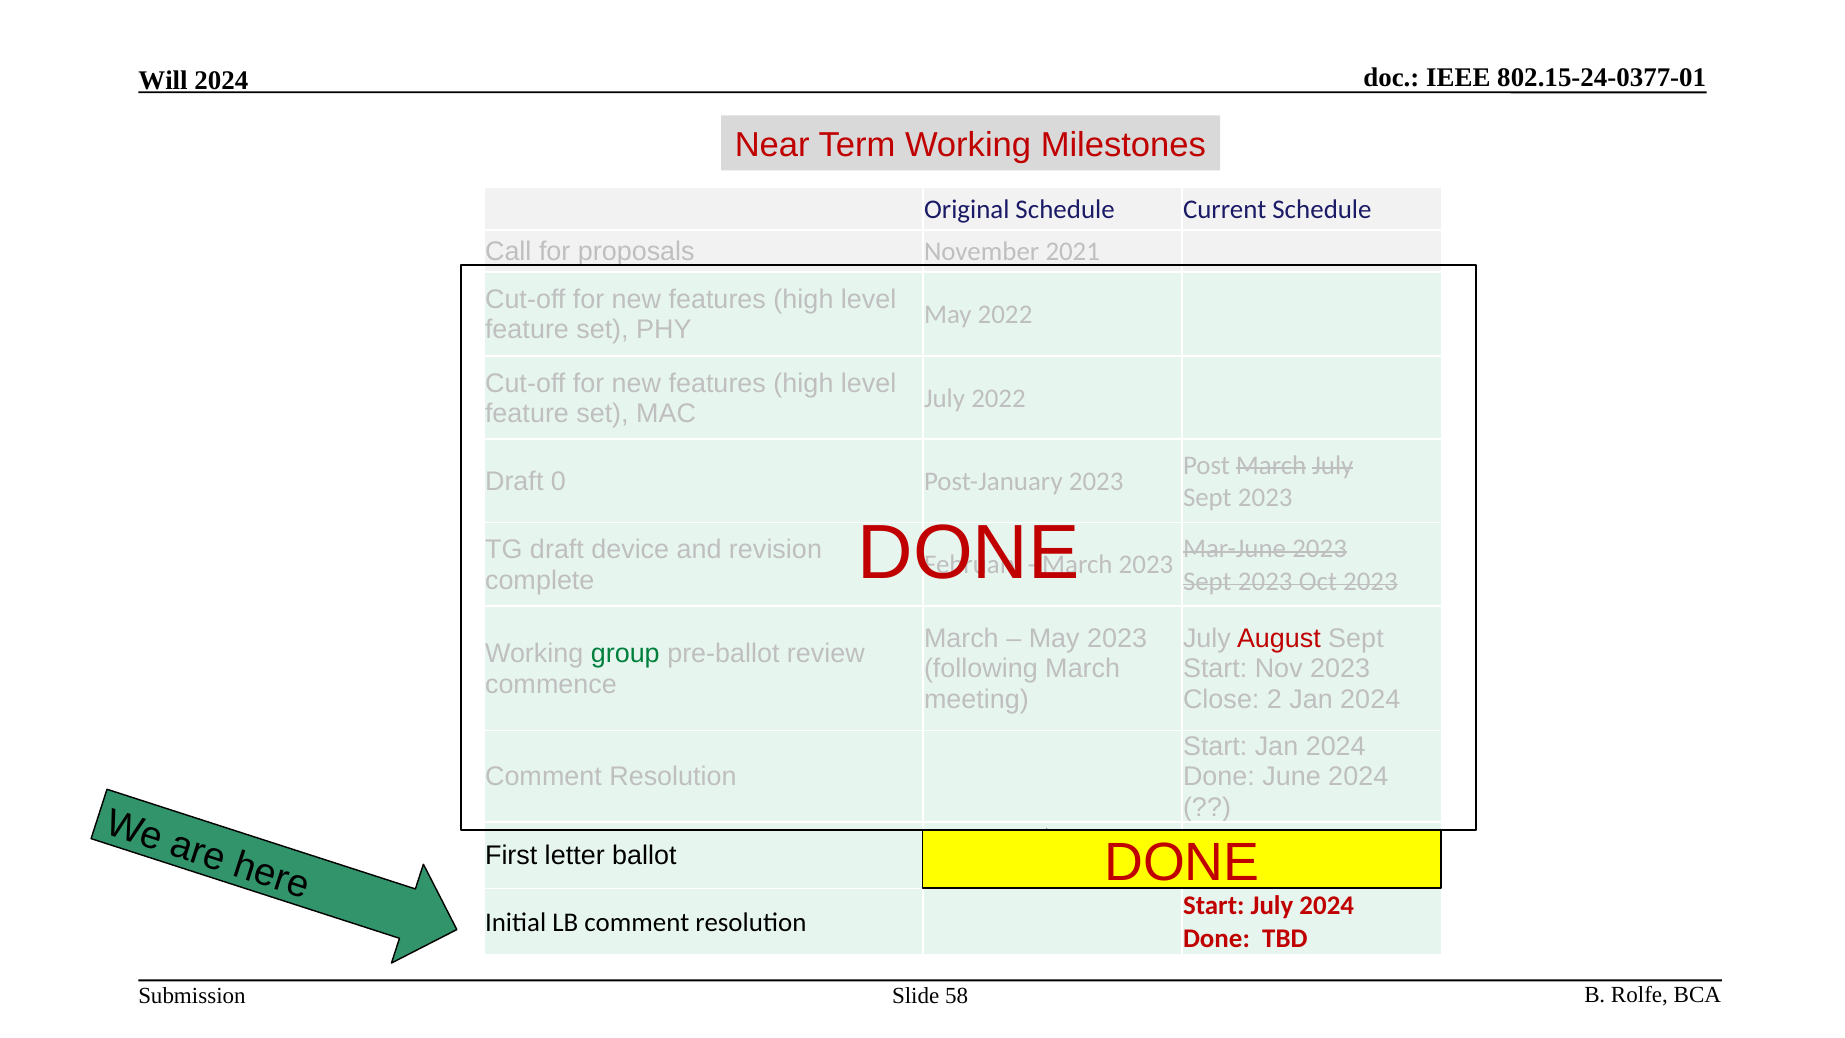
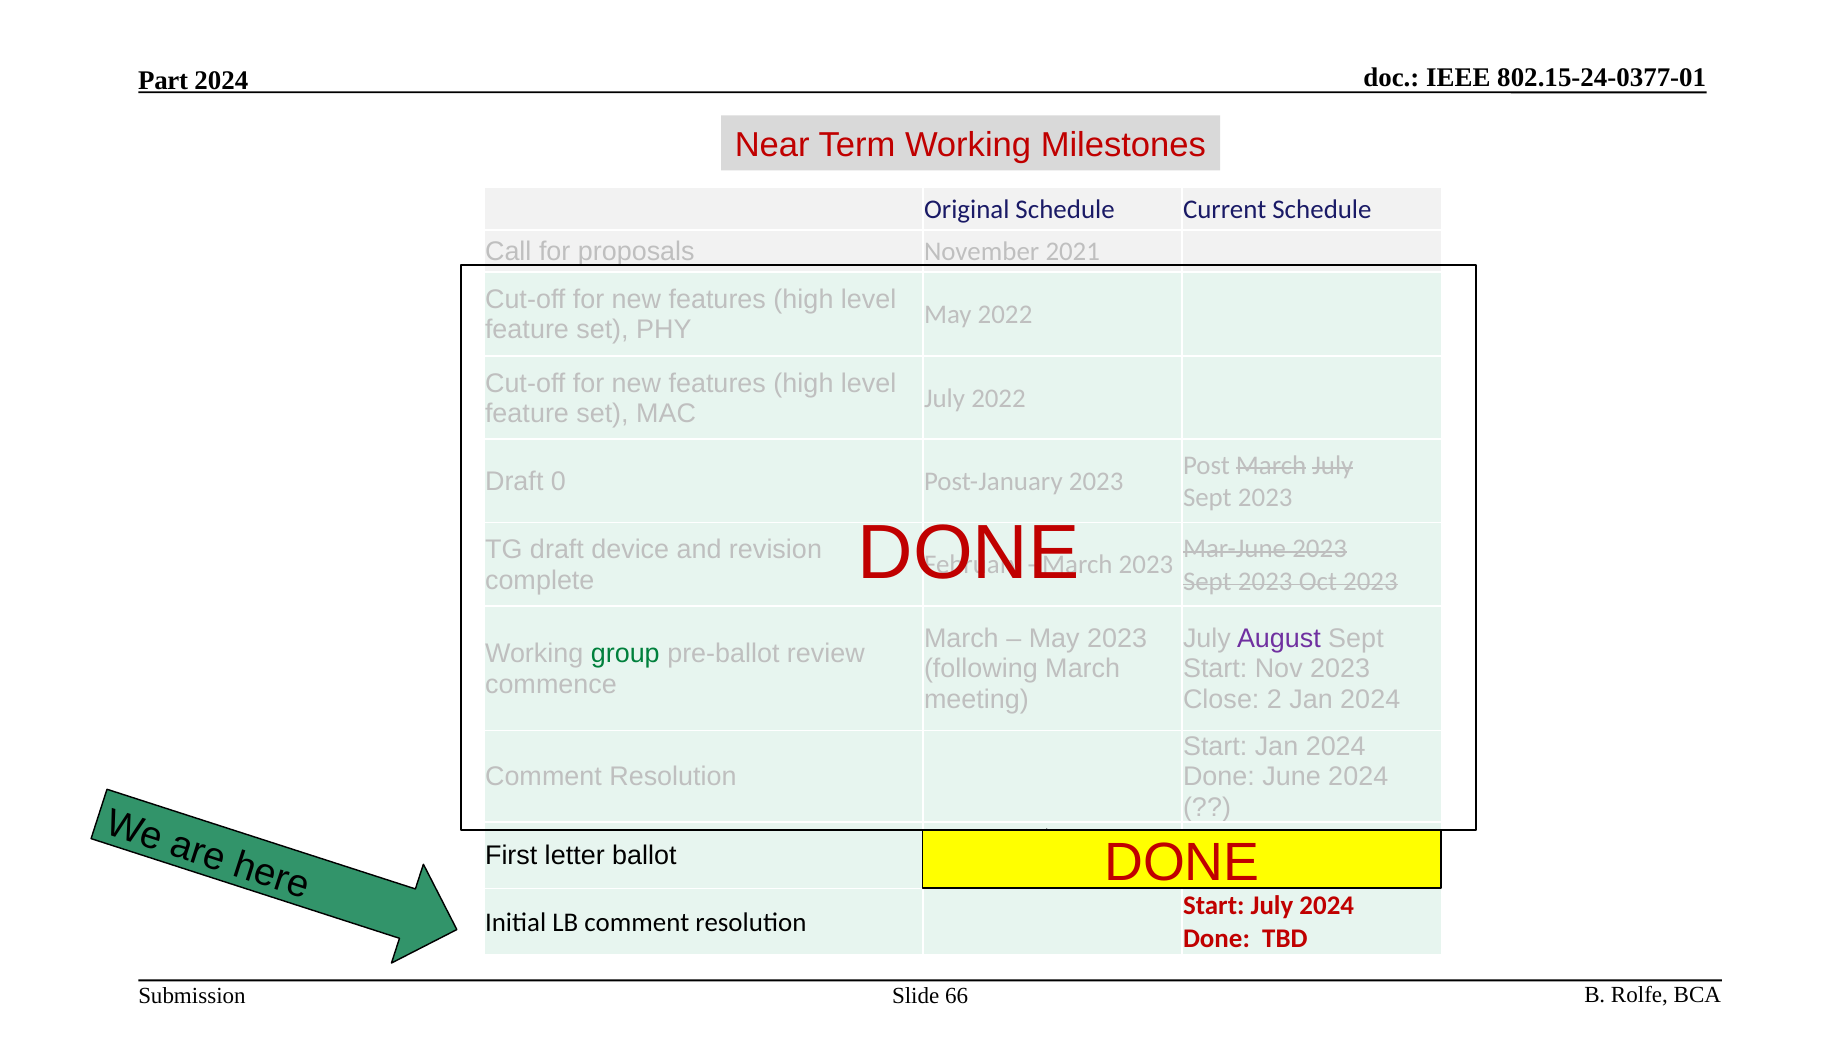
Will: Will -> Part (163, 81)
August colour: red -> purple (1279, 639)
58: 58 -> 66 (957, 995)
